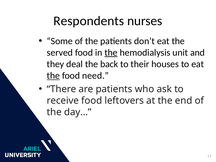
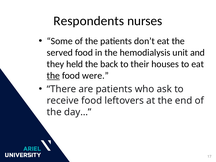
the underline: present -> none (111, 53)
deal: deal -> held (75, 64)
need: need -> were (95, 76)
